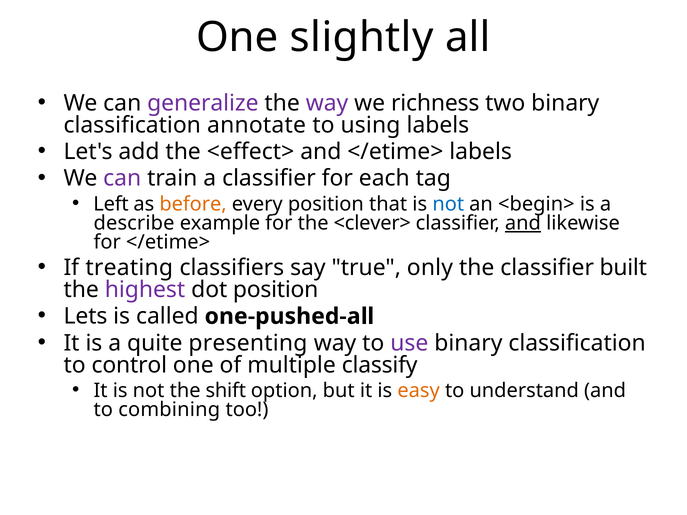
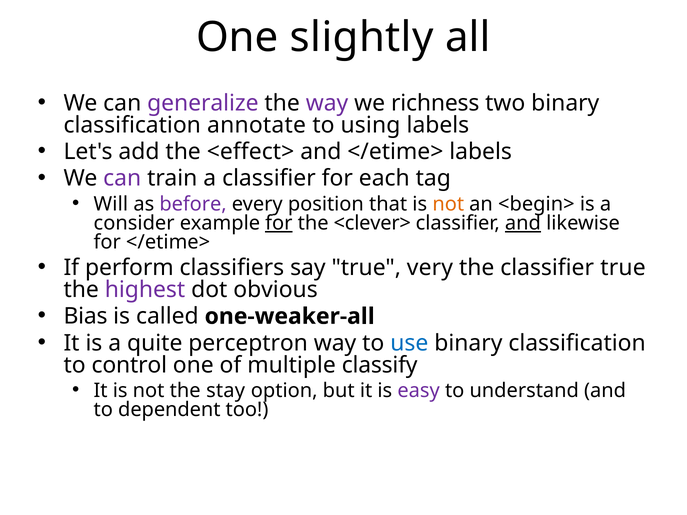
Left: Left -> Will (111, 204)
before colour: orange -> purple (193, 204)
not colour: blue -> orange (448, 204)
describe: describe -> consider (134, 223)
for underline: none -> present (279, 223)
treating: treating -> perform (129, 268)
only: only -> very (430, 268)
classifier built: built -> true (623, 268)
dot position: position -> obvious (276, 290)
Lets: Lets -> Bias (86, 316)
one-pushed-all: one-pushed-all -> one-weaker-all (290, 316)
presenting: presenting -> perceptron (248, 343)
use colour: purple -> blue (409, 343)
shift: shift -> stay (226, 391)
easy colour: orange -> purple (419, 391)
combining: combining -> dependent (169, 410)
